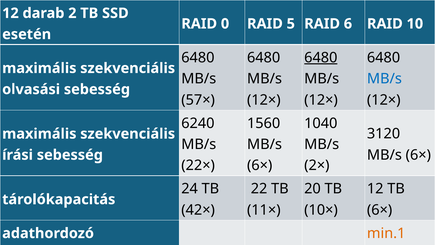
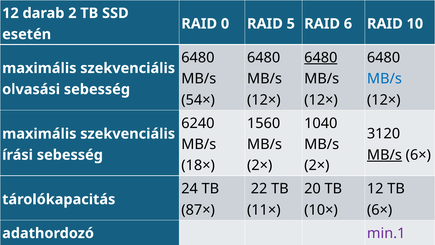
57×: 57× -> 54× (198, 100)
MB/s underline: none -> present (384, 155)
22×: 22× -> 18× (198, 165)
6×: 6× -> 2× (260, 165)
42×: 42× -> 87× (198, 210)
min.1 colour: orange -> purple (386, 233)
